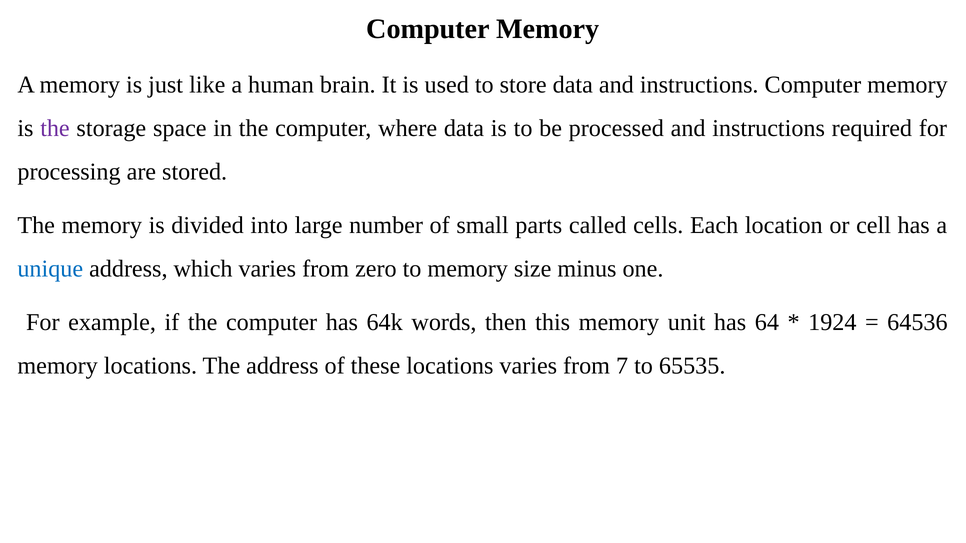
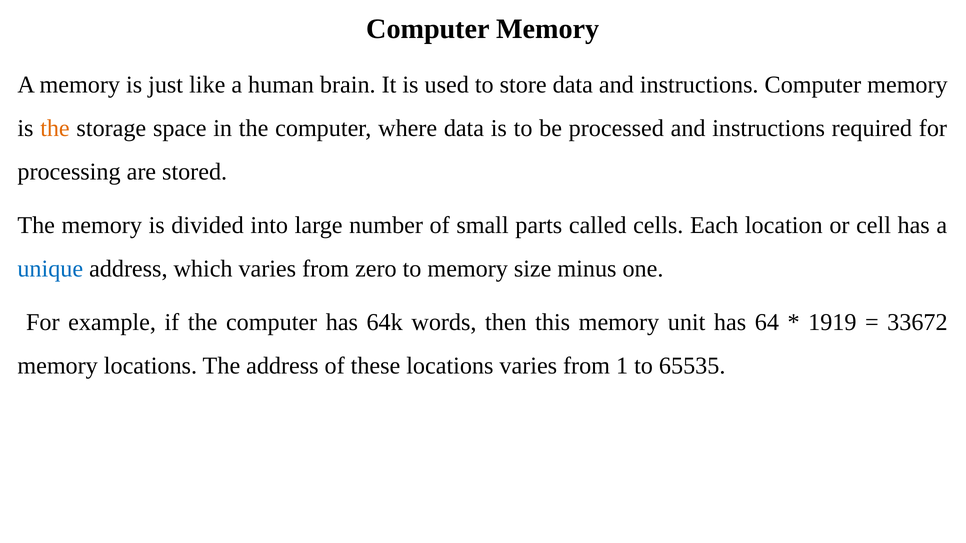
the colour: purple -> orange (55, 128)
1924: 1924 -> 1919 (832, 322)
64536: 64536 -> 33672 (917, 322)
7: 7 -> 1 (622, 366)
